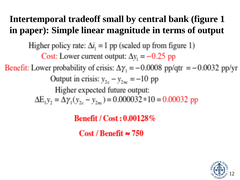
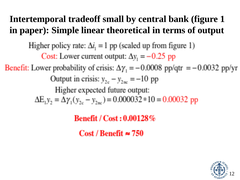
magnitude: magnitude -> theoretical (128, 30)
